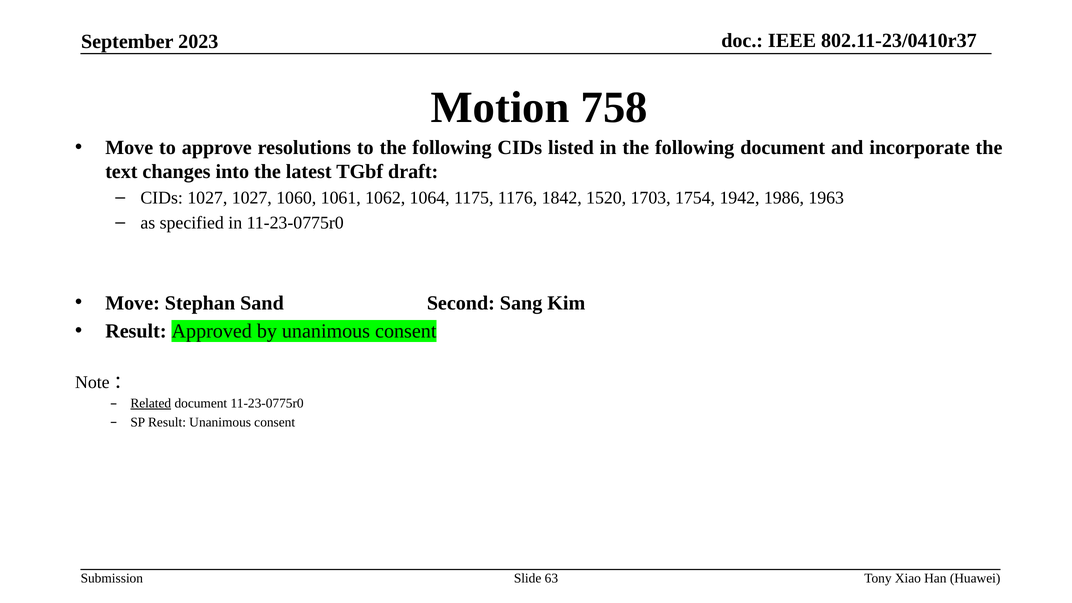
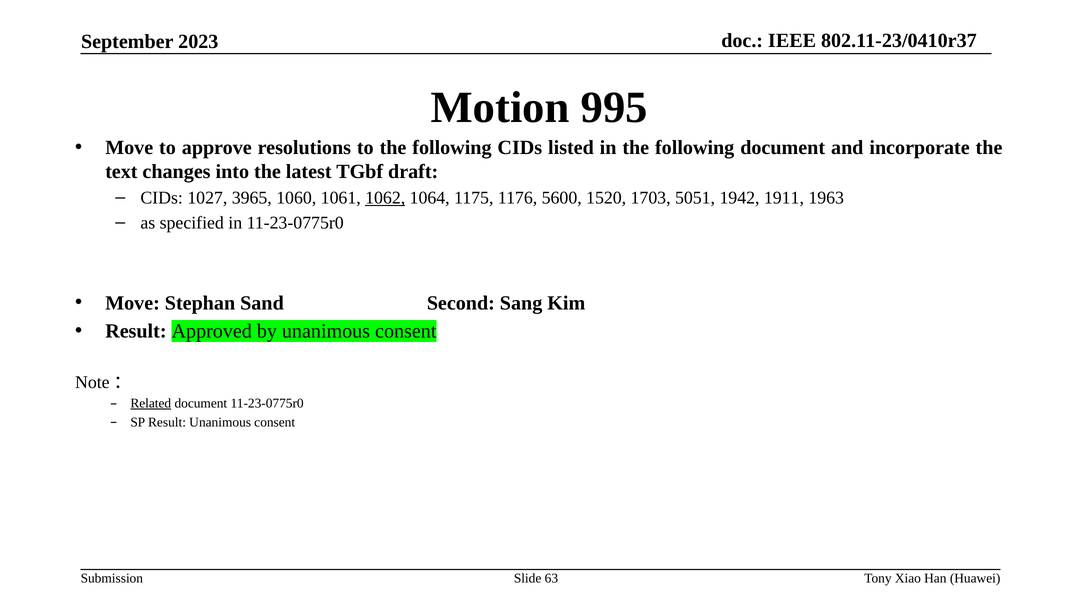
758: 758 -> 995 (614, 108)
1027 1027: 1027 -> 3965 (252, 198)
1062 underline: none -> present (385, 198)
1842: 1842 -> 5600 (562, 198)
1754: 1754 -> 5051 (695, 198)
1986: 1986 -> 1911 (784, 198)
